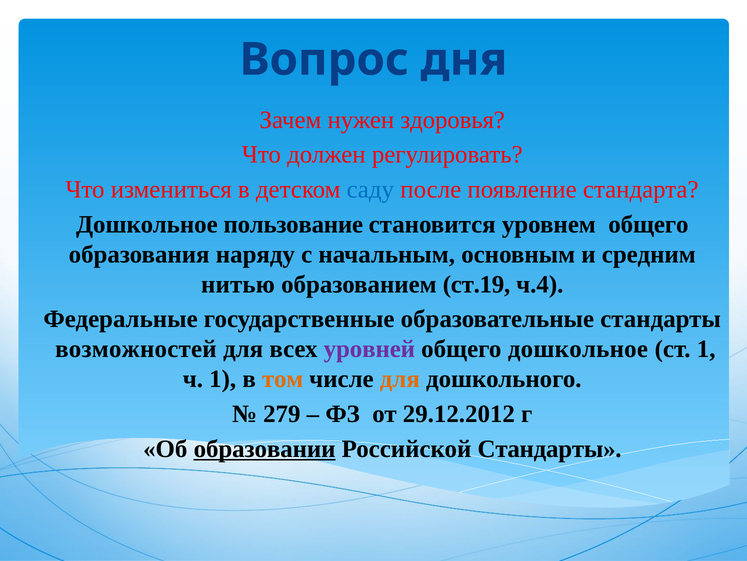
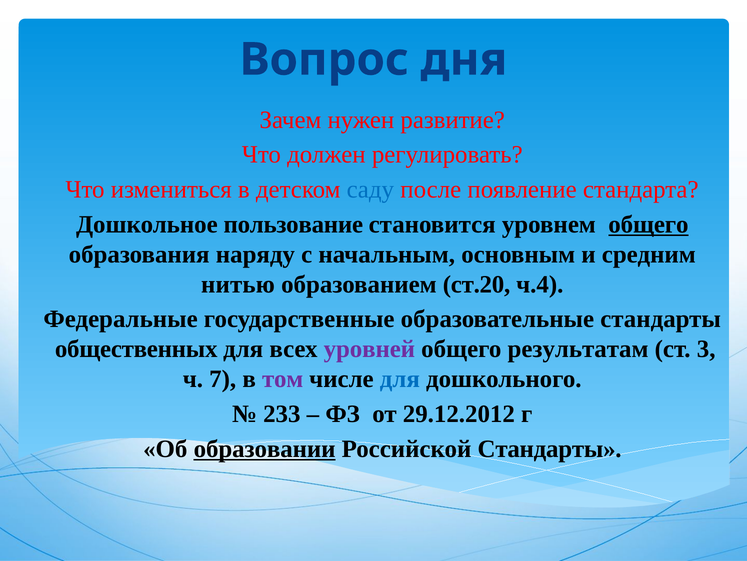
здоровья: здоровья -> развитие (453, 120)
общего underline: none -> present (648, 224)
ст.19: ст.19 -> ст.20 (477, 284)
возможностей: возможностей -> общественных (136, 349)
общего дошкольное: дошкольное -> результатам (578, 349)
ст 1: 1 -> 3 (706, 349)
ч 1: 1 -> 7 (223, 379)
том colour: orange -> purple (283, 379)
для colour: orange -> blue (400, 379)
279: 279 -> 233 (282, 413)
